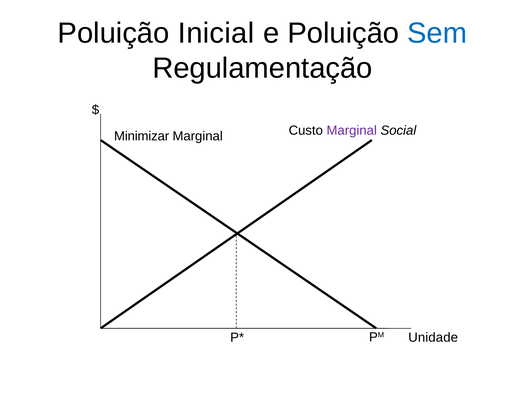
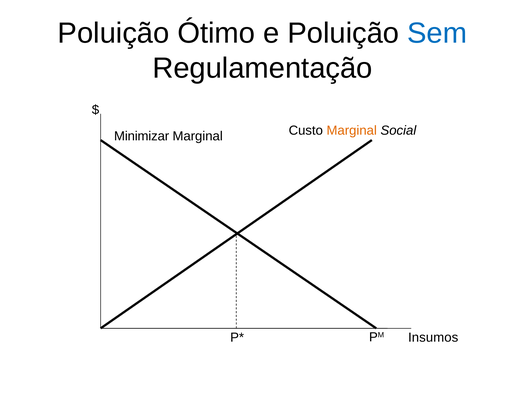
Inicial: Inicial -> Ótimo (216, 33)
Marginal colour: purple -> orange (352, 130)
Unidade: Unidade -> Insumos (433, 337)
